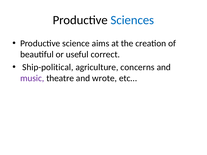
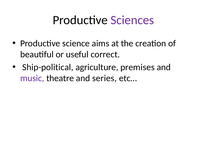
Sciences colour: blue -> purple (132, 20)
concerns: concerns -> premises (137, 67)
wrote: wrote -> series (105, 78)
